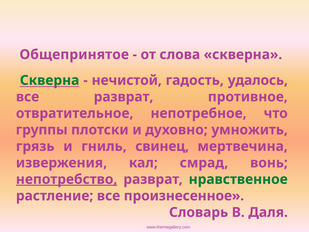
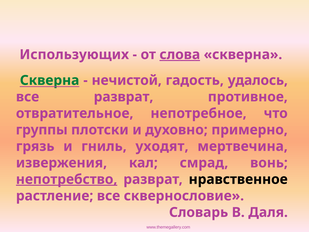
Общепринятое: Общепринятое -> Использующих (74, 54)
слова underline: none -> present (180, 54)
умножить: умножить -> примерно (250, 130)
свинец: свинец -> уходят (162, 146)
нравственное colour: green -> black (238, 179)
произнесенное: произнесенное -> сквернословие (184, 196)
